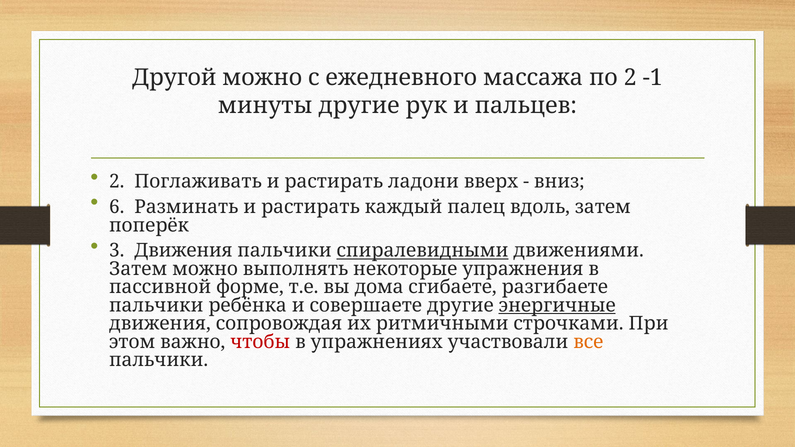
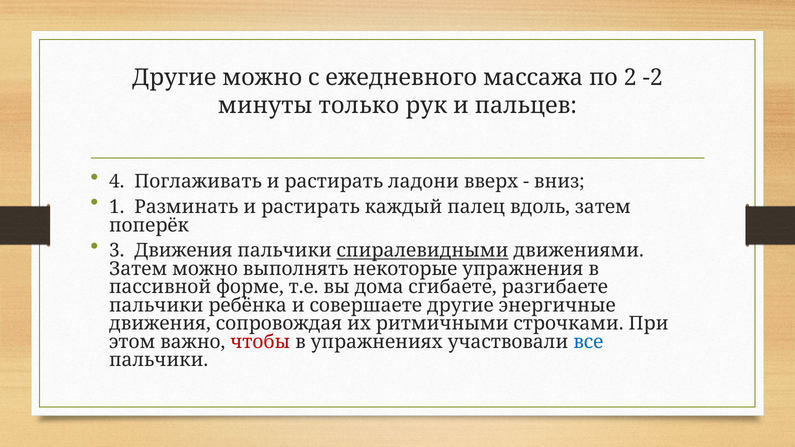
Другой: Другой -> Другие (174, 78)
-1: -1 -> -2 (653, 78)
минуты другие: другие -> только (359, 106)
2: 2 -> 4 (117, 182)
6: 6 -> 1 (117, 207)
энергичные underline: present -> none (557, 306)
все colour: orange -> blue (588, 342)
